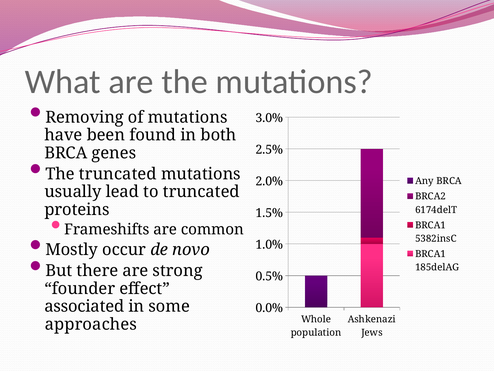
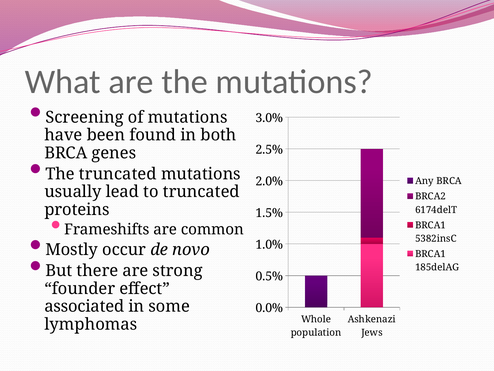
Removing: Removing -> Screening (84, 117)
approaches: approaches -> lymphomas (91, 324)
